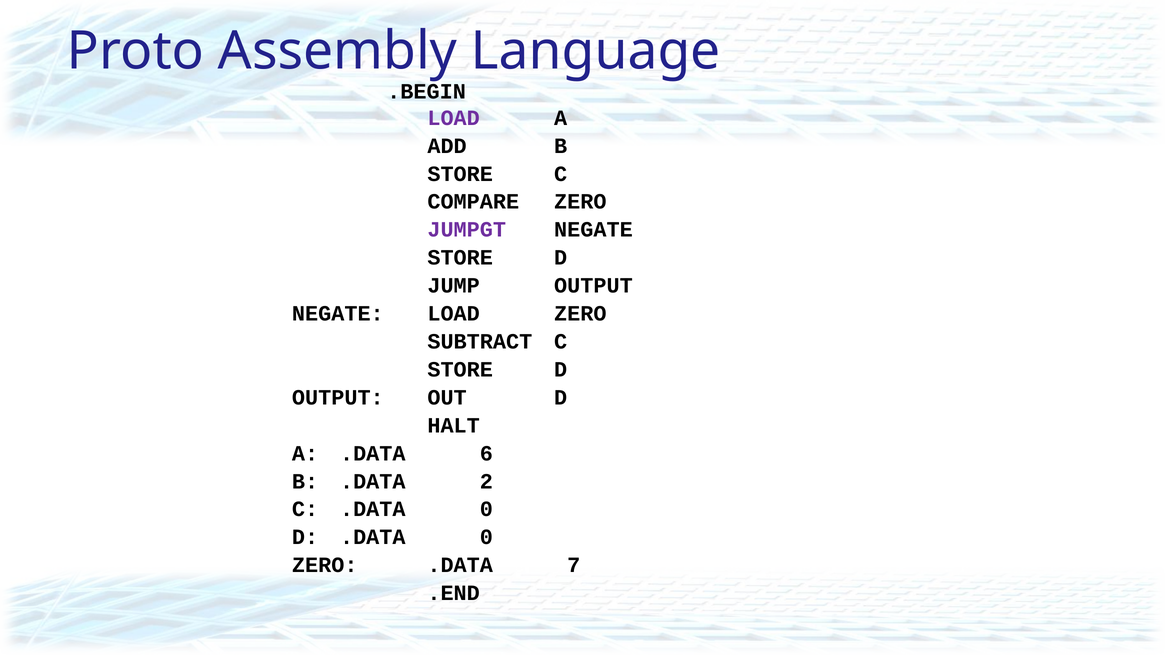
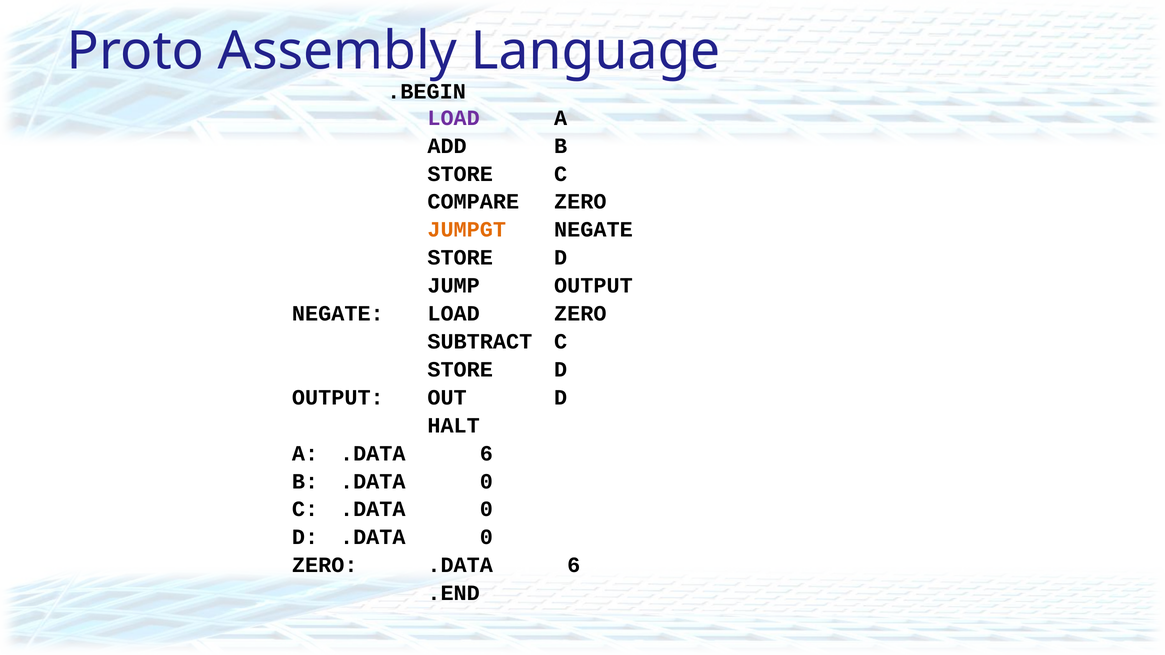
JUMPGT colour: purple -> orange (467, 230)
B .DATA 2: 2 -> 0 (486, 482)
ZERO .DATA 7: 7 -> 6 (574, 565)
